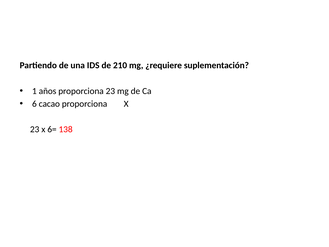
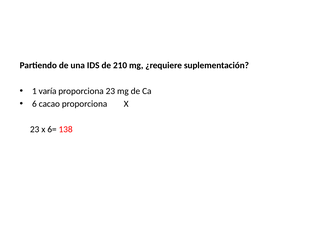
años: años -> varía (48, 91)
